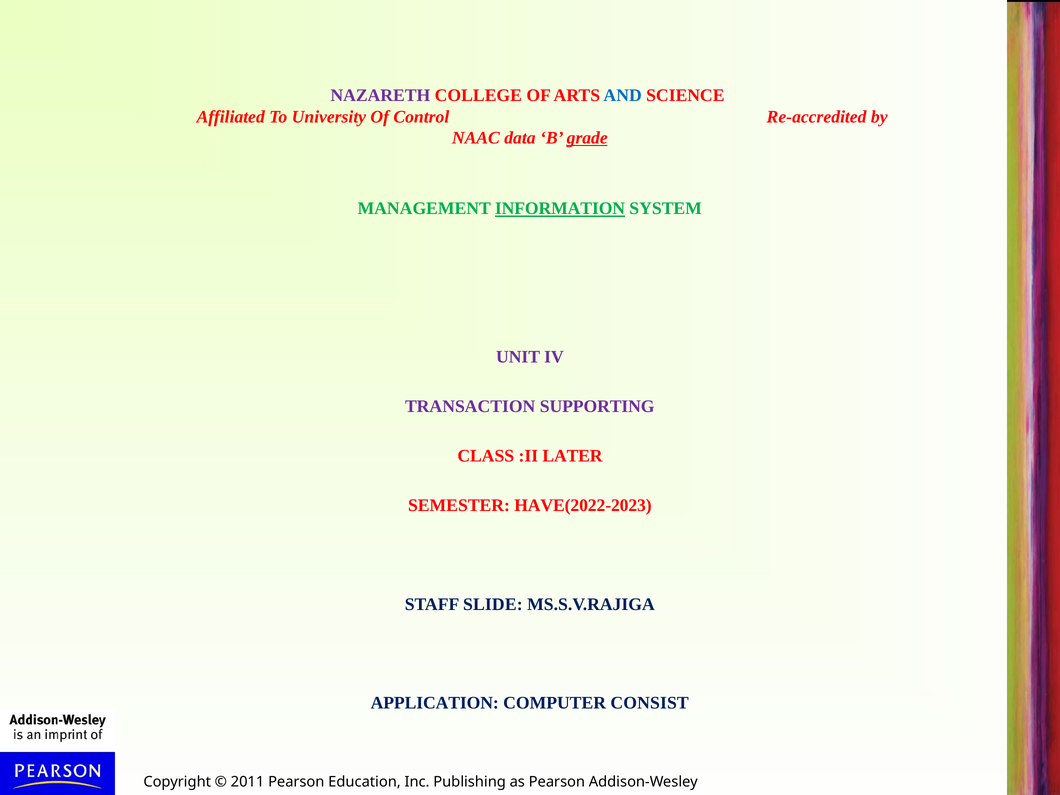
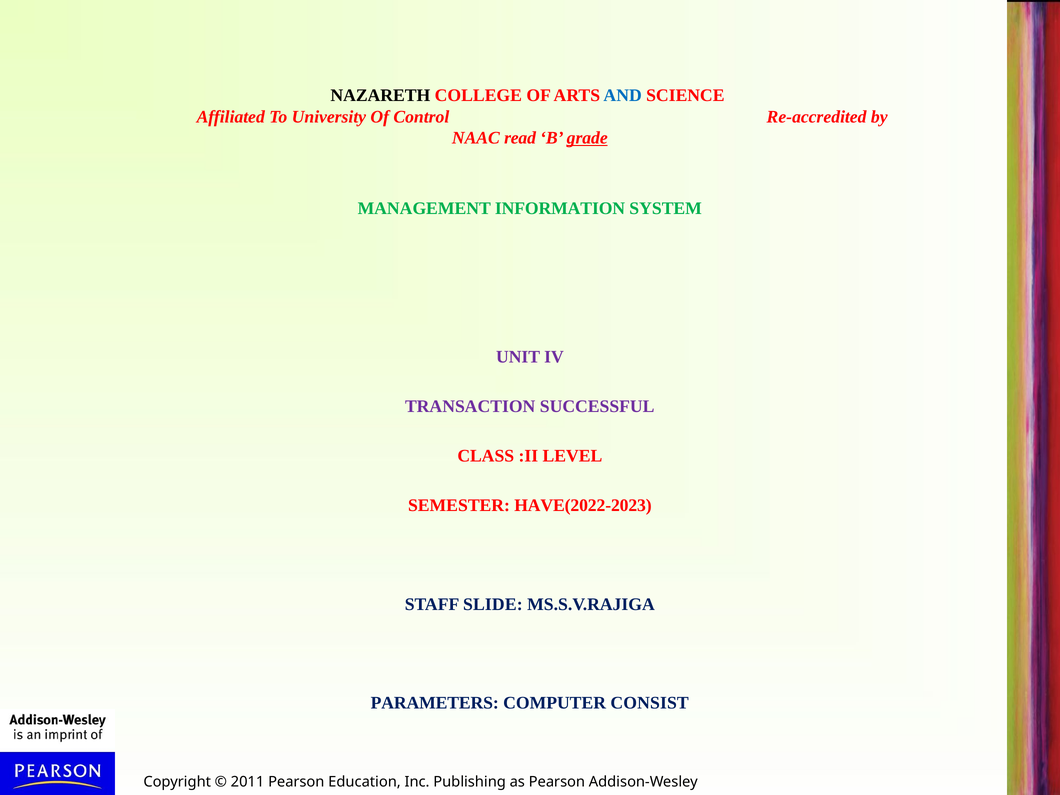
NAZARETH colour: purple -> black (380, 96)
data: data -> read (520, 138)
INFORMATION underline: present -> none (560, 209)
SUPPORTING: SUPPORTING -> SUCCESSFUL (597, 406)
LATER: LATER -> LEVEL (572, 456)
APPLICATION: APPLICATION -> PARAMETERS (435, 703)
